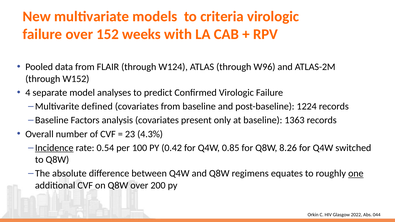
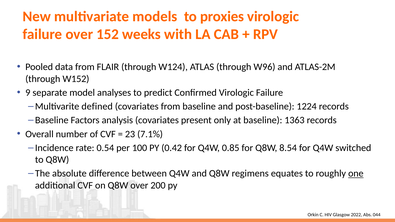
criteria: criteria -> proxies (222, 16)
4: 4 -> 9 (28, 93)
4.3%: 4.3% -> 7.1% (150, 134)
Incidence underline: present -> none (54, 148)
8.26: 8.26 -> 8.54 (288, 148)
